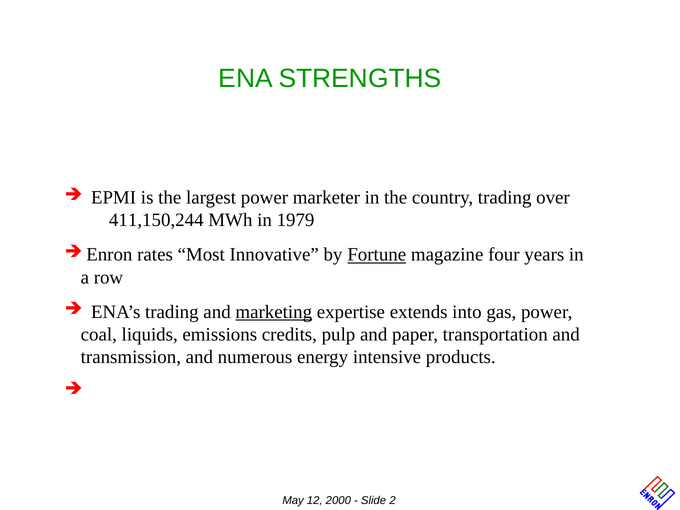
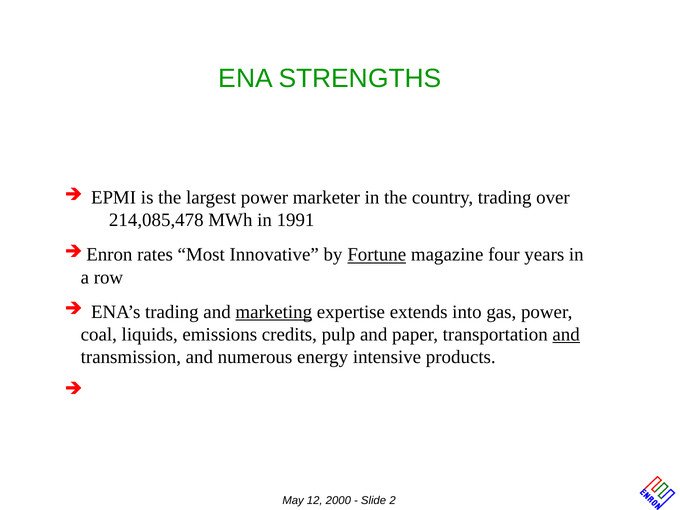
411,150,244: 411,150,244 -> 214,085,478 (156, 220)
1979: 1979 -> 1991 (296, 220)
and underline: none -> present (566, 334)
